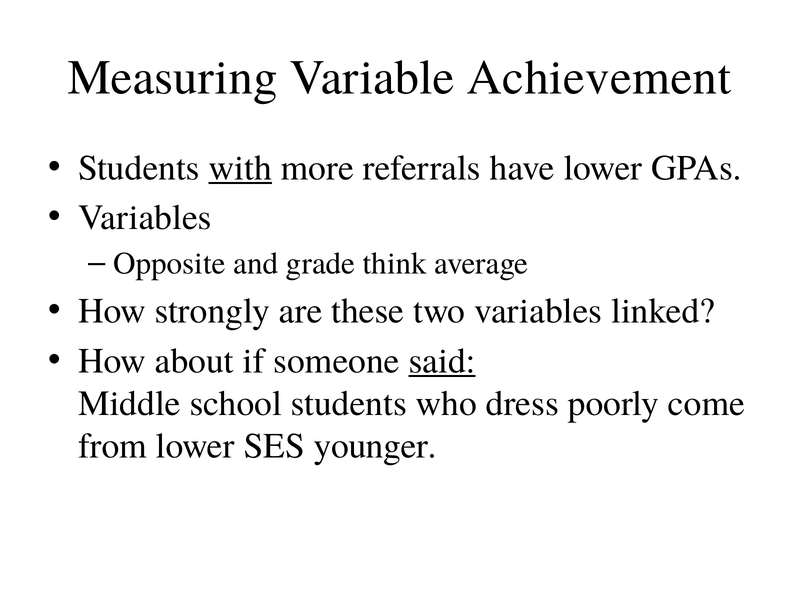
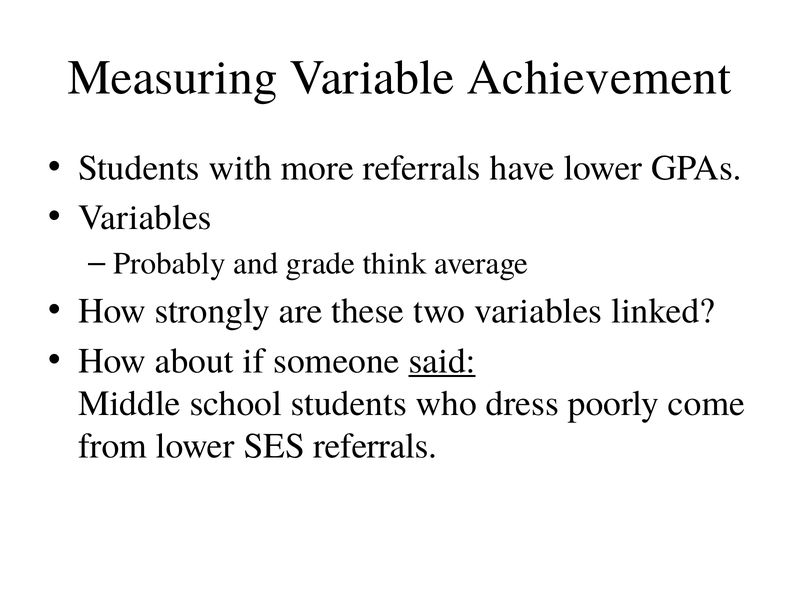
with underline: present -> none (240, 168)
Opposite: Opposite -> Probably (169, 264)
SES younger: younger -> referrals (375, 446)
